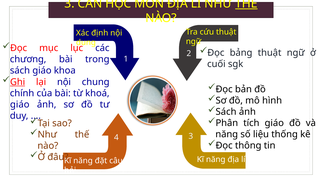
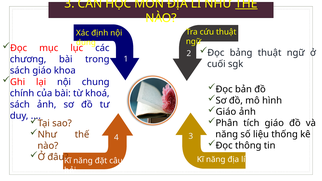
Ghi underline: present -> none (18, 82)
giáo: giáo -> sách (20, 105)
Sách: Sách -> Giáo (226, 112)
